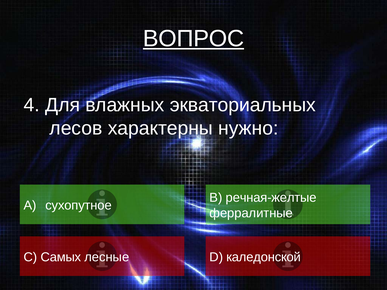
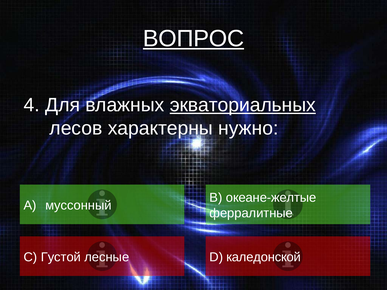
экваториальных underline: none -> present (243, 105)
речная-желтые: речная-желтые -> океане-желтые (271, 198)
сухопутное: сухопутное -> муссонный (78, 205)
Самых: Самых -> Густой (61, 257)
